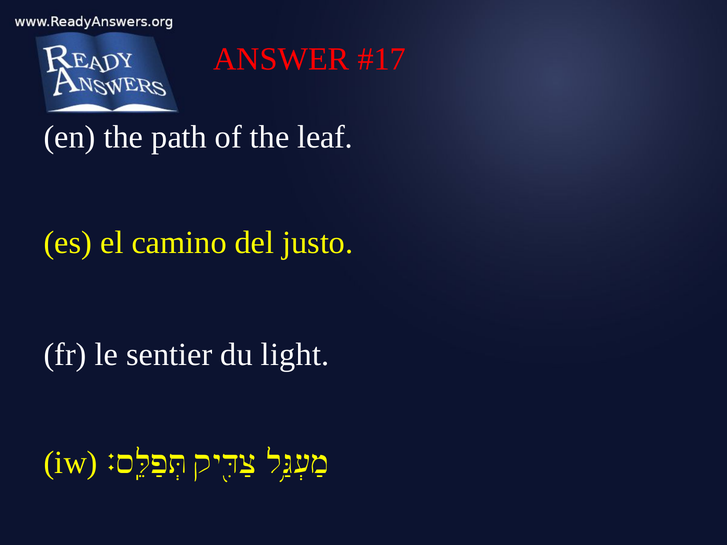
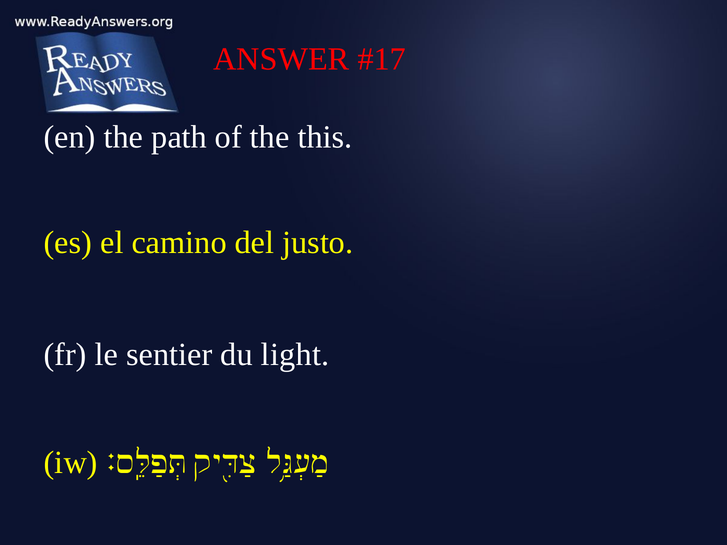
leaf: leaf -> this (325, 137)
